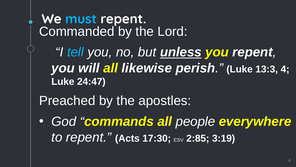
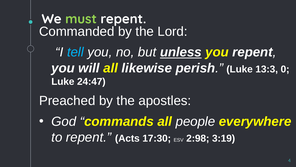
must colour: light blue -> light green (81, 19)
13:3 4: 4 -> 0 (285, 69)
2:85: 2:85 -> 2:98 (198, 138)
